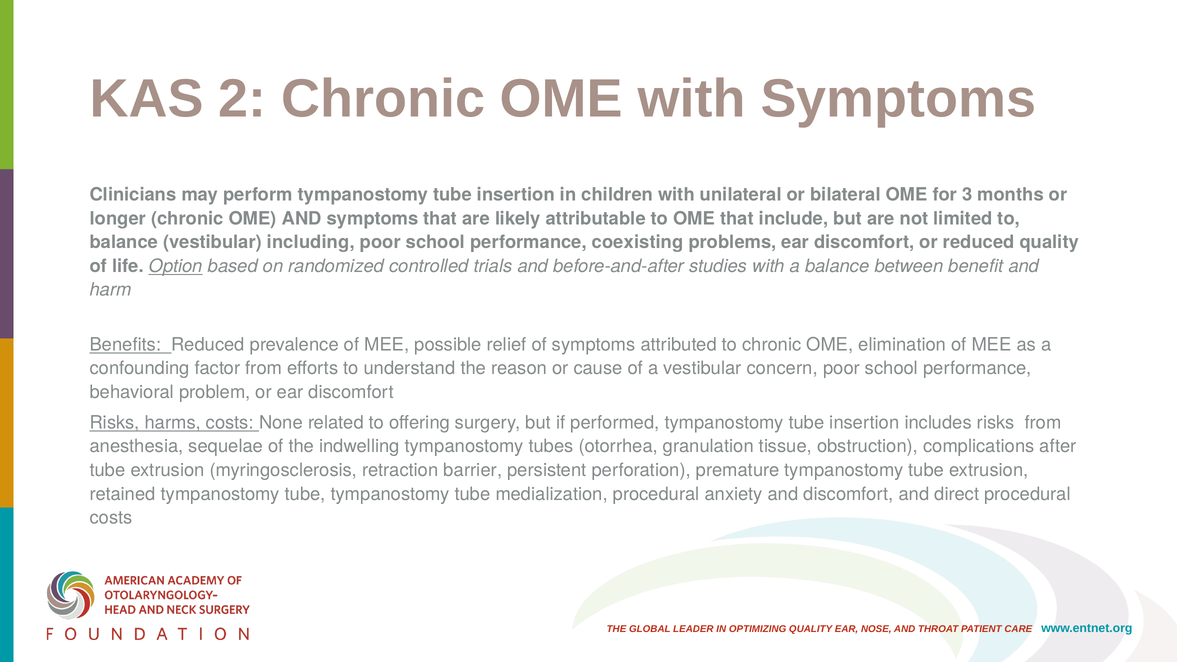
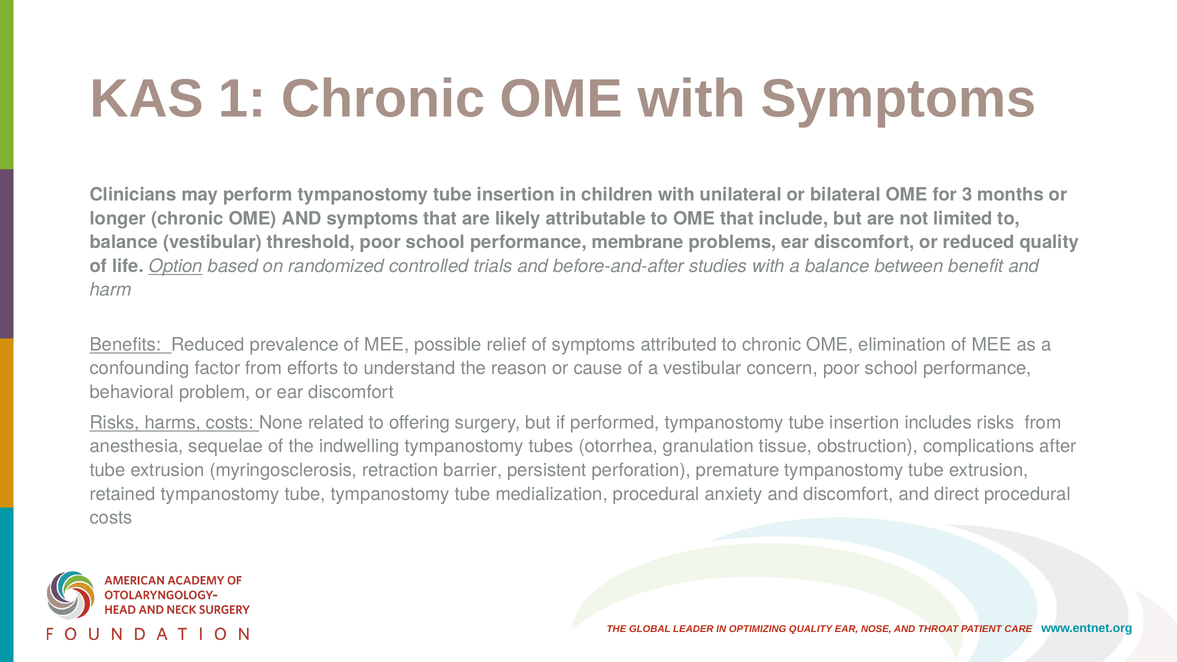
2: 2 -> 1 (242, 99)
including: including -> threshold (311, 242)
coexisting: coexisting -> membrane (638, 242)
